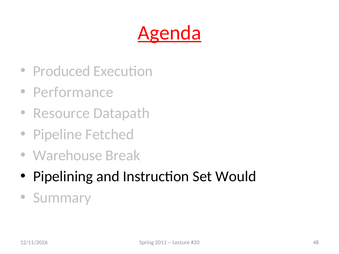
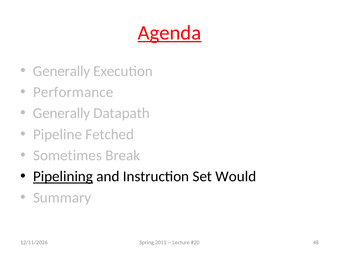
Produced: Produced -> Generally (62, 71)
Resource: Resource -> Generally (62, 113)
Warehouse: Warehouse -> Sometimes (67, 156)
Pipelining underline: none -> present (63, 177)
